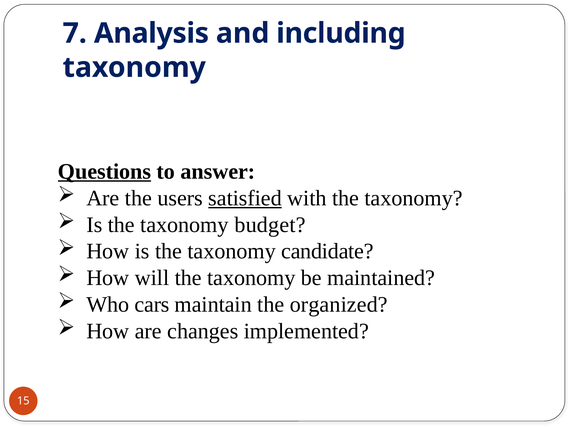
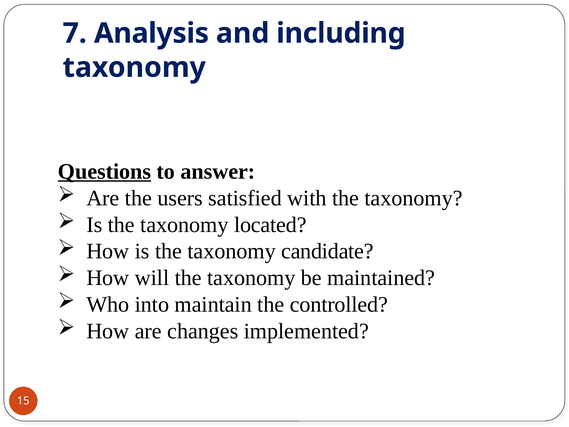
satisfied underline: present -> none (245, 198)
budget: budget -> located (270, 225)
cars: cars -> into (152, 304)
organized: organized -> controlled (339, 304)
